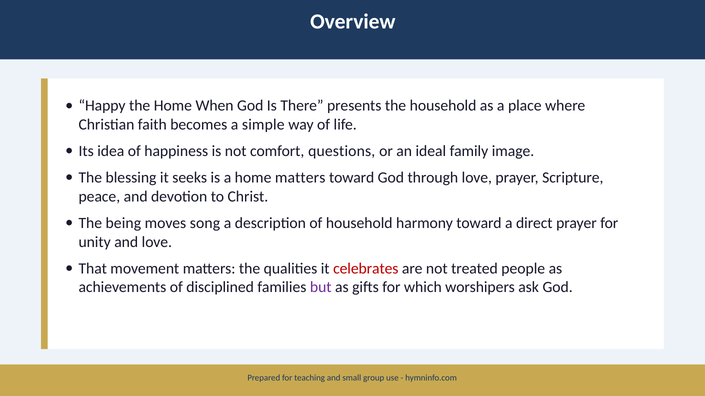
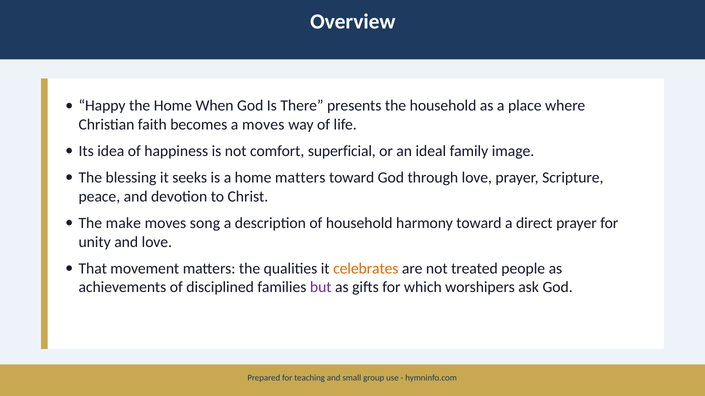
a simple: simple -> moves (263, 125)
questions: questions -> superficial (342, 151)
being: being -> make (123, 223)
celebrates colour: red -> orange (366, 269)
